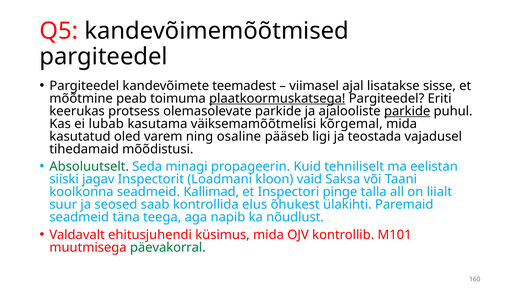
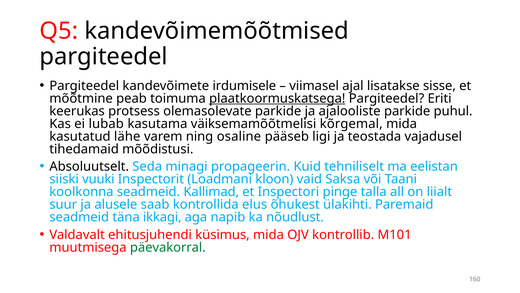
teemadest: teemadest -> irdumisele (244, 86)
parkide underline: present -> none (407, 111)
oled: oled -> lähe (127, 136)
Absoluutselt colour: green -> black (89, 166)
jagav: jagav -> vuuki (98, 179)
seosed: seosed -> alusele (116, 204)
teega: teega -> ikkagi (162, 217)
